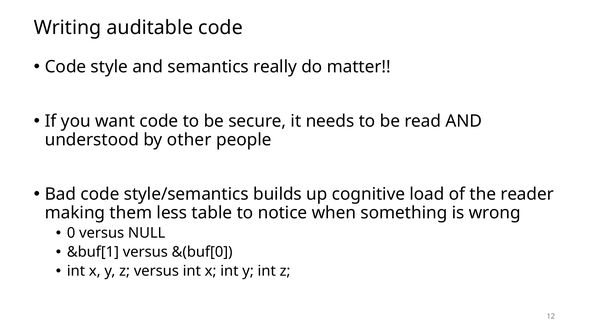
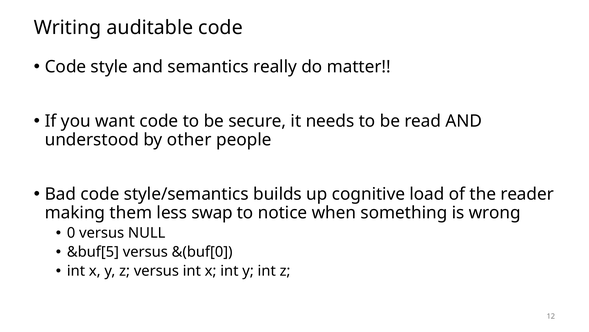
table: table -> swap (212, 212)
&buf[1: &buf[1 -> &buf[5 (93, 252)
